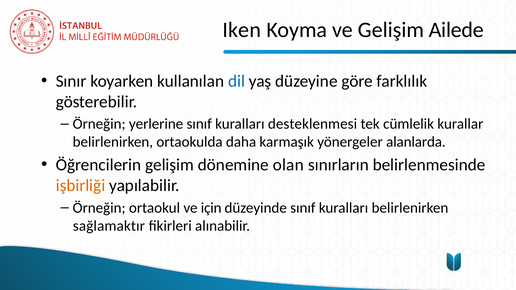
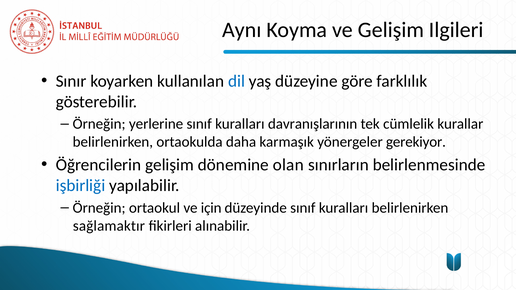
Iken: Iken -> Aynı (242, 30)
Ailede: Ailede -> Ilgileri (456, 30)
desteklenmesi: desteklenmesi -> davranışlarının (313, 124)
alanlarda: alanlarda -> gerekiyor (416, 142)
işbirliği colour: orange -> blue (81, 186)
